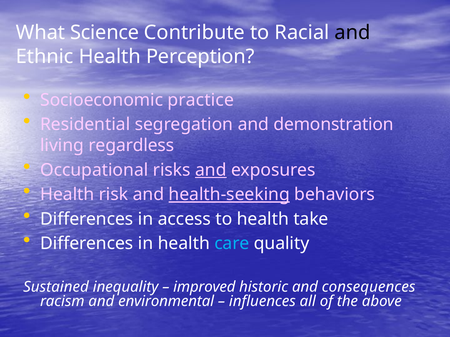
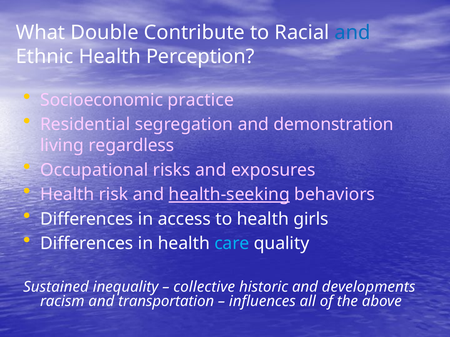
Science: Science -> Double (105, 33)
and colour: black -> blue (353, 33)
and underline: present -> none (211, 170)
take: take -> girls (311, 219)
improved: improved -> collective (204, 287)
consequences: consequences -> developments (369, 287)
environmental: environmental -> transportation (166, 302)
